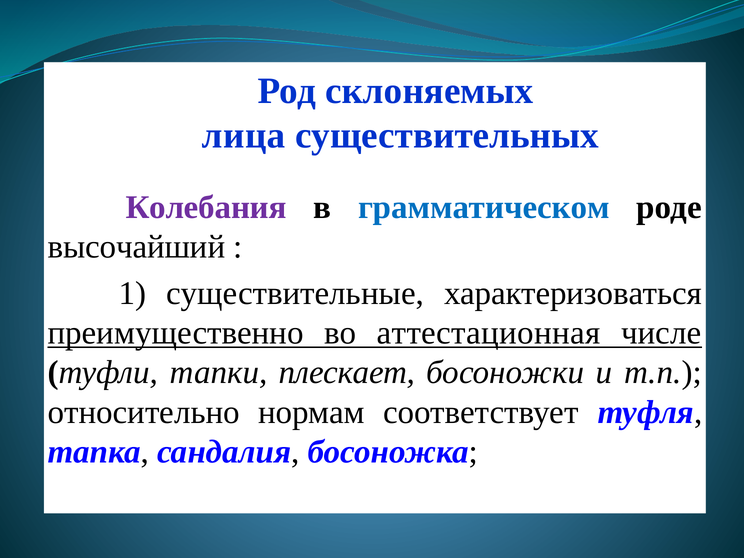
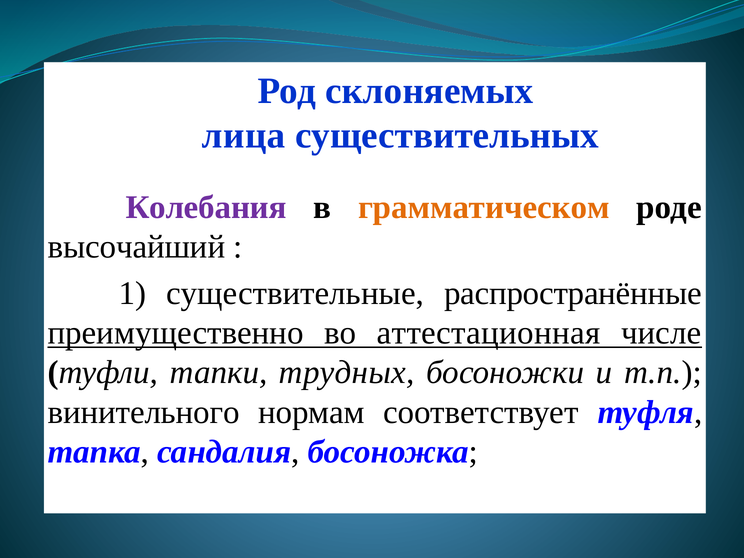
грамматическом colour: blue -> orange (484, 207)
характеризоваться: характеризоваться -> распространённые (573, 293)
плескает: плескает -> трудных (347, 373)
относительно: относительно -> винительного (144, 412)
